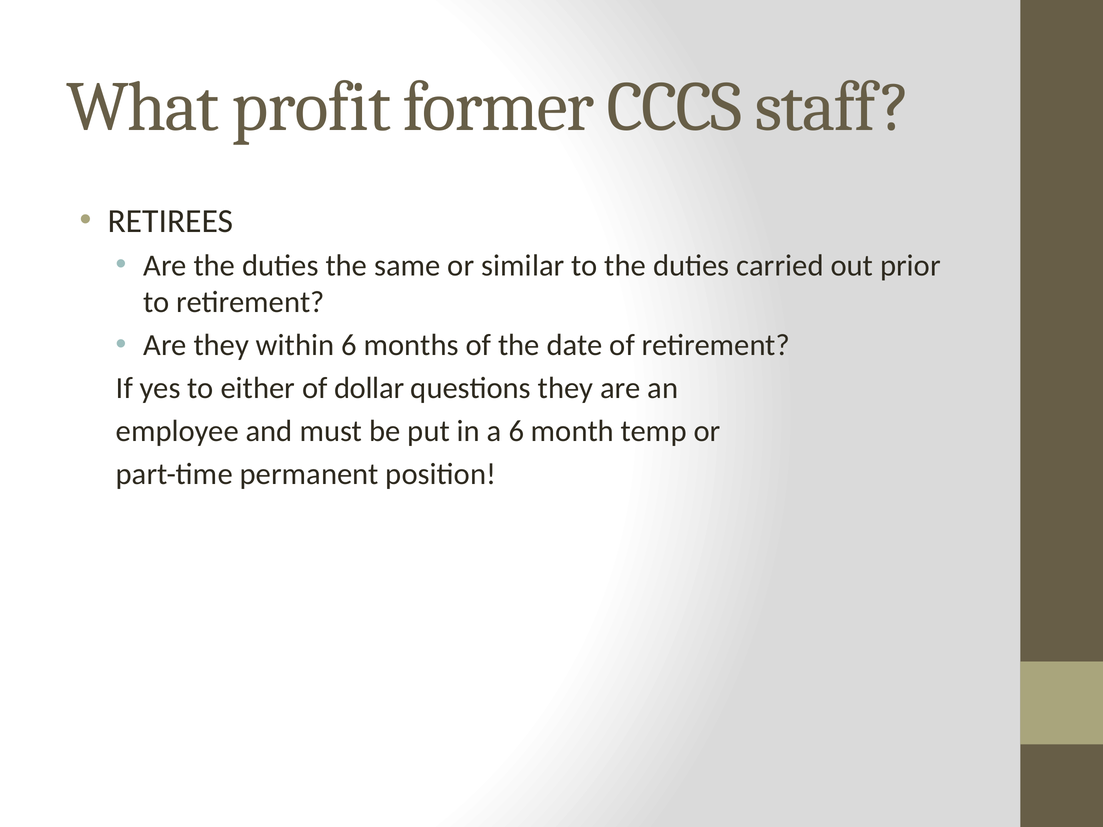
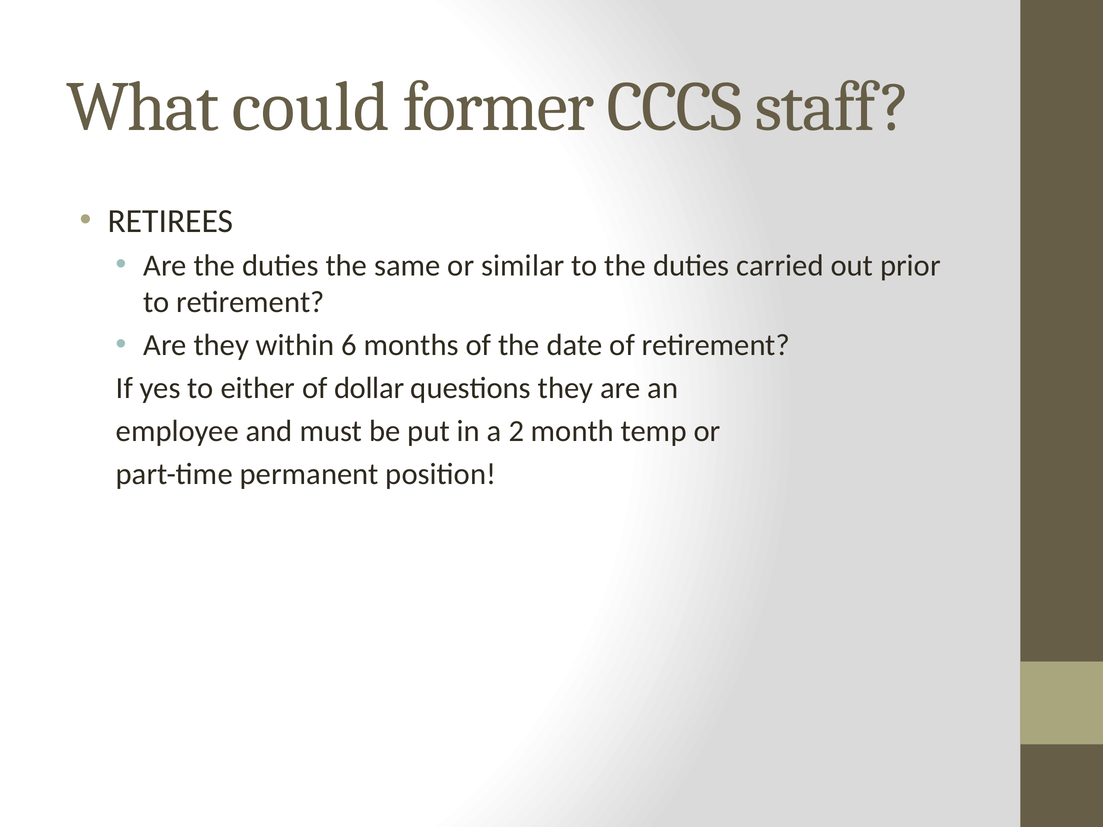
profit: profit -> could (311, 107)
a 6: 6 -> 2 (516, 431)
